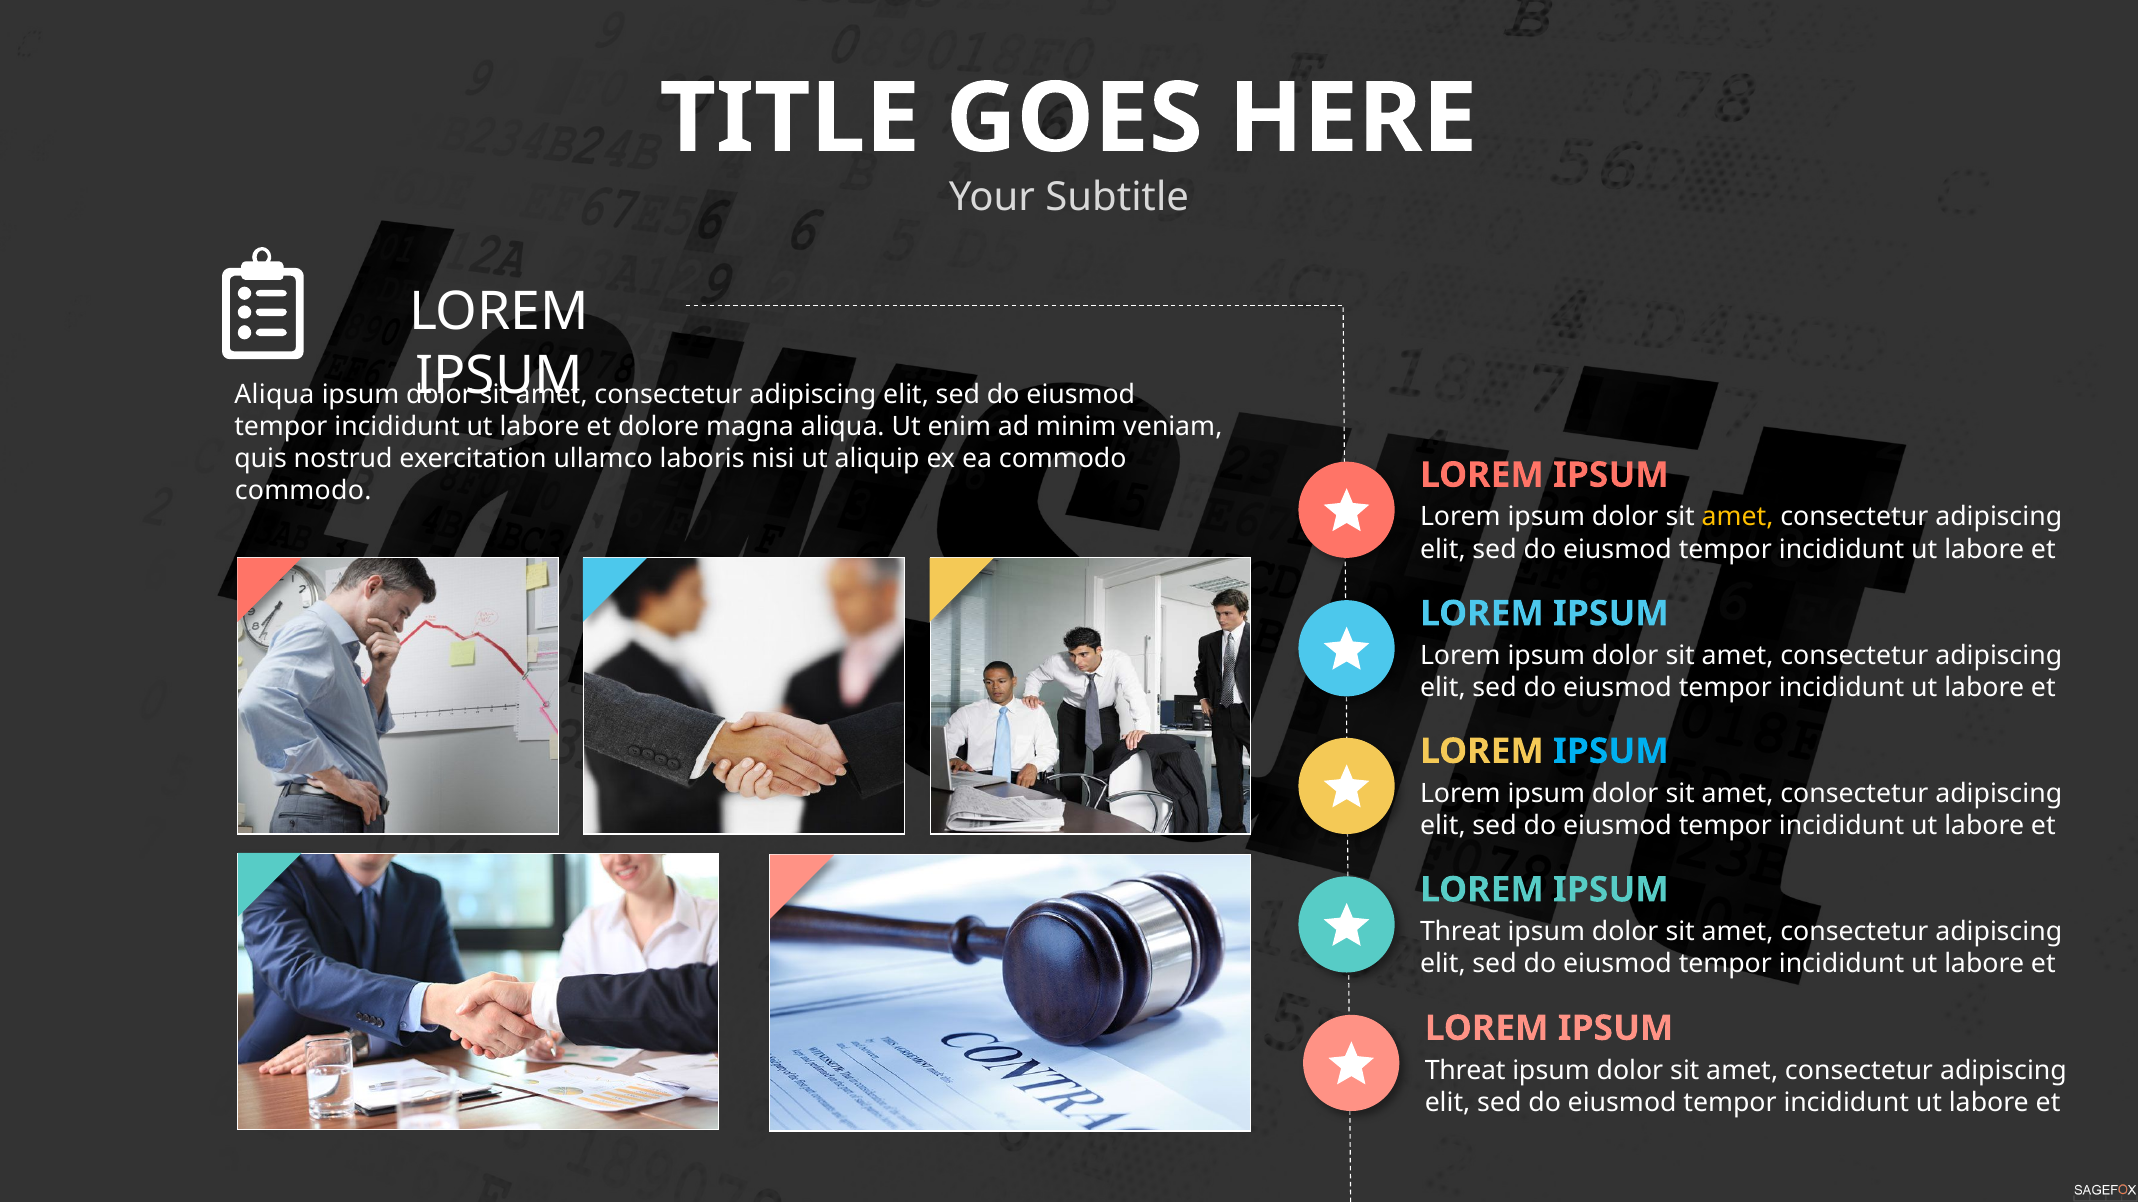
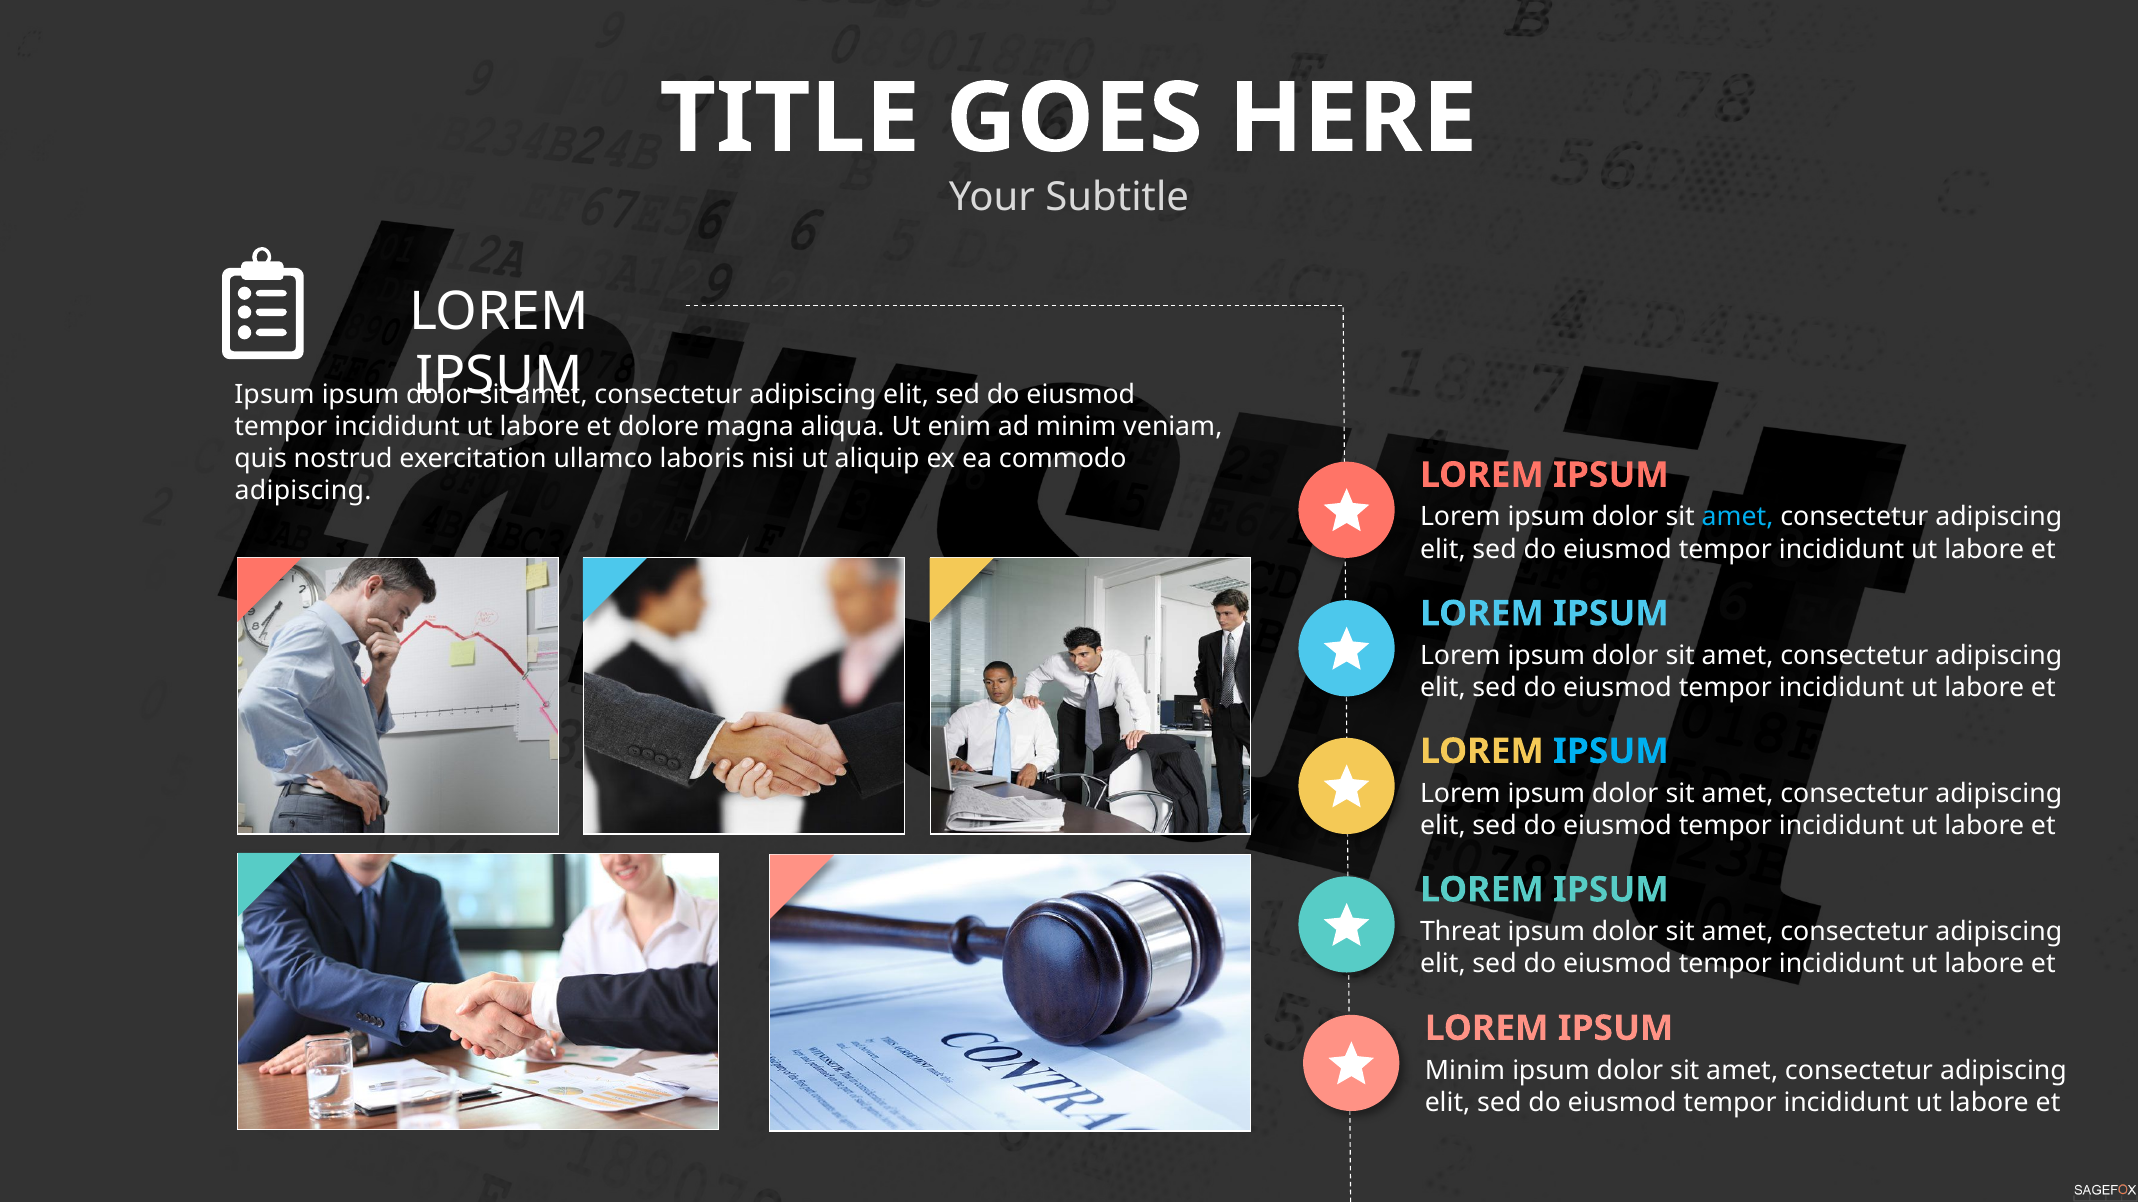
Aliqua: Aliqua -> Ipsum (274, 394)
commodo: commodo -> adipiscing (303, 491)
amet colour: yellow -> light blue (1738, 517)
Threat: Threat -> Minim (1465, 1071)
